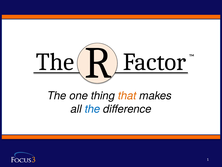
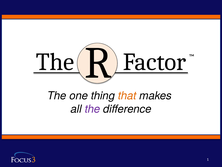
the colour: blue -> purple (92, 109)
